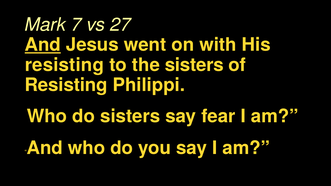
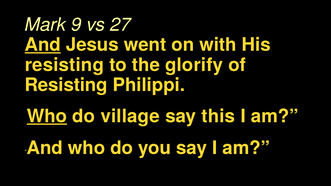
7: 7 -> 9 (76, 25)
the sisters: sisters -> glorify (194, 65)
Who underline: none -> present (47, 116)
do sisters: sisters -> village (130, 116)
fear: fear -> this (218, 116)
